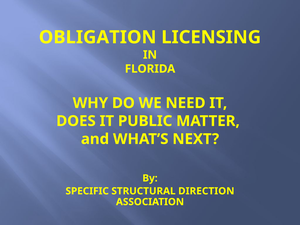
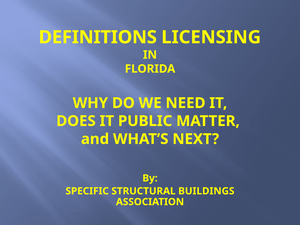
OBLIGATION: OBLIGATION -> DEFINITIONS (98, 37)
DIRECTION: DIRECTION -> BUILDINGS (206, 191)
